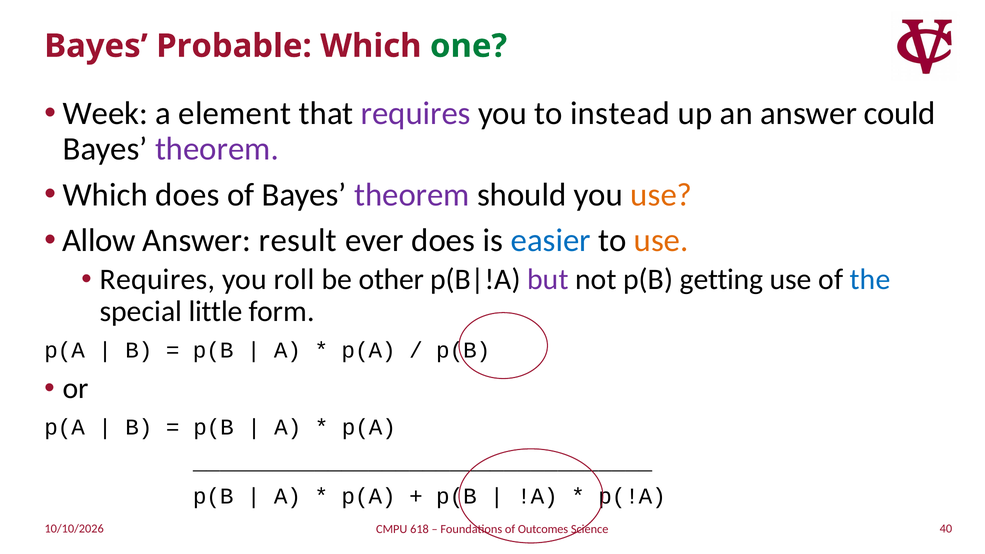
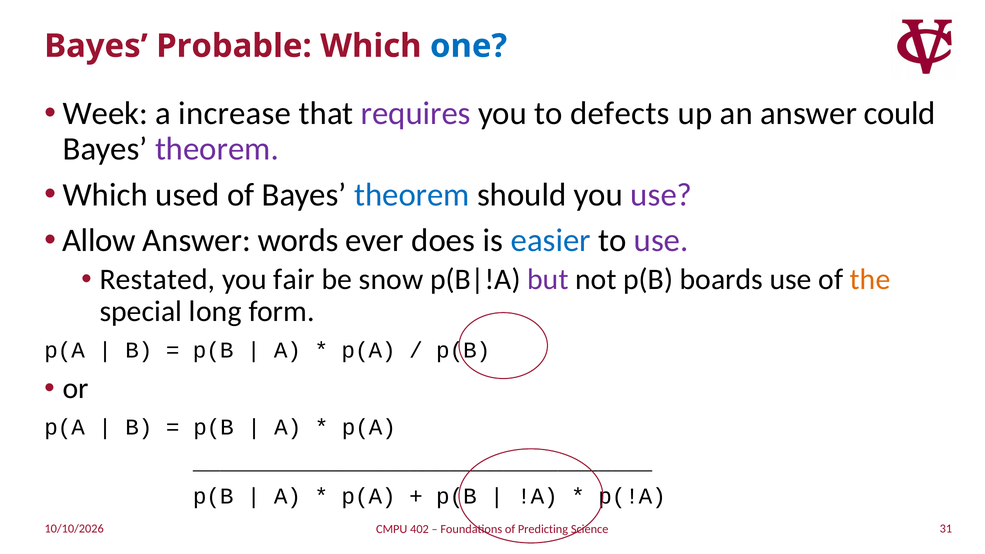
one colour: green -> blue (469, 46)
element: element -> increase (235, 114)
instead: instead -> defects (620, 114)
Which does: does -> used (187, 195)
theorem colour: purple -> blue (412, 195)
use colour: orange -> purple (661, 195)
result: result -> words (298, 241)
use colour: orange -> purple (661, 241)
Requires: Requires -> Restated (157, 280)
roll: roll -> fair (294, 280)
other: other -> snow (391, 280)
getting: getting -> boards (721, 280)
the colour: blue -> orange (870, 280)
little: little -> long (215, 312)
40: 40 -> 31 (946, 529)
618: 618 -> 402 (419, 529)
Outcomes: Outcomes -> Predicting (543, 529)
